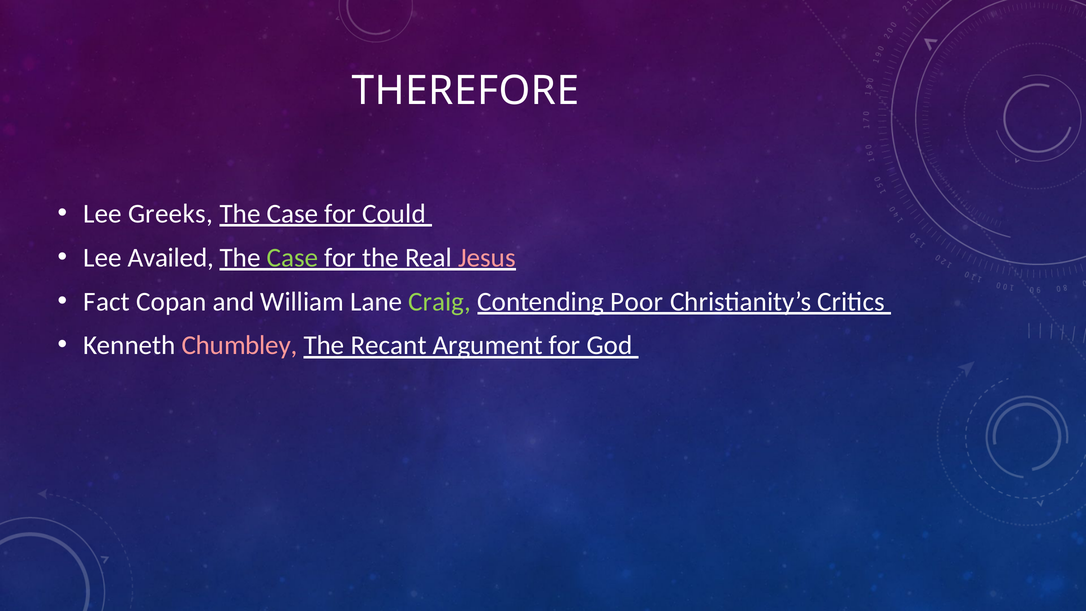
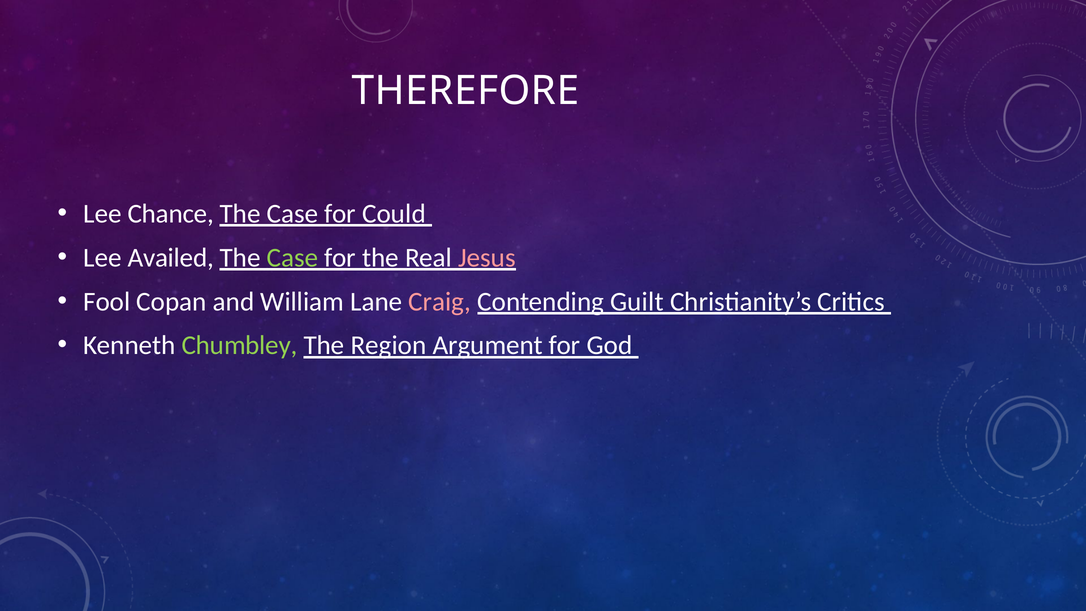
Greeks: Greeks -> Chance (171, 214)
Fact: Fact -> Fool (107, 302)
Craig colour: light green -> pink (440, 302)
Poor: Poor -> Guilt (637, 302)
Chumbley colour: pink -> light green (240, 345)
Recant: Recant -> Region (389, 345)
